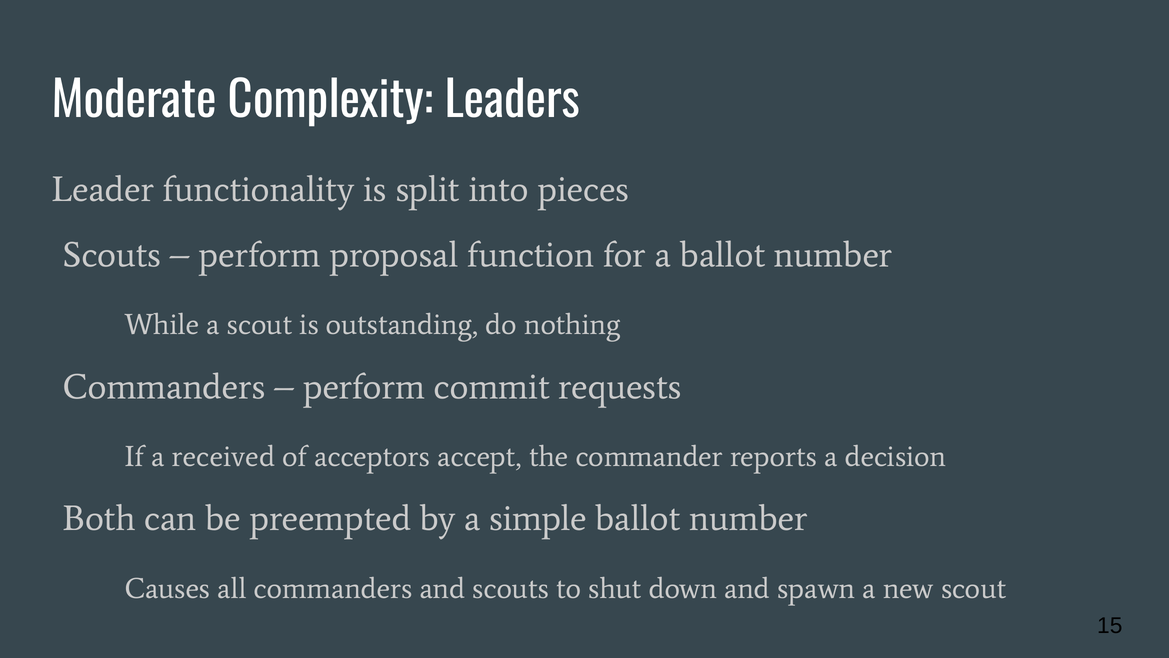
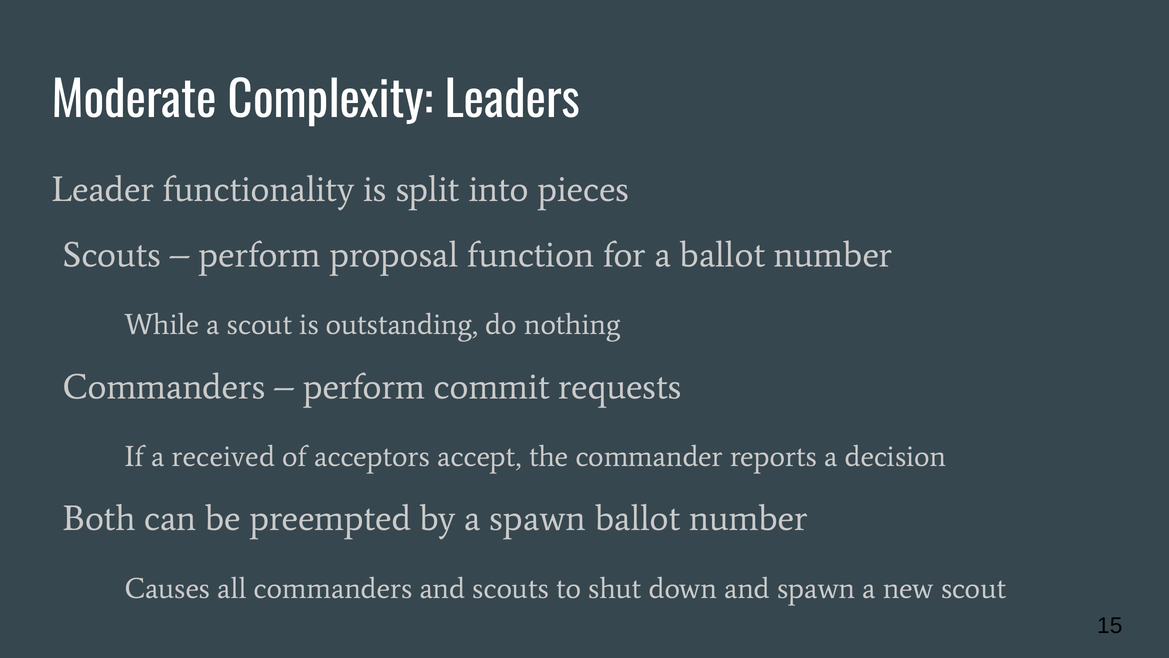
a simple: simple -> spawn (538, 518)
